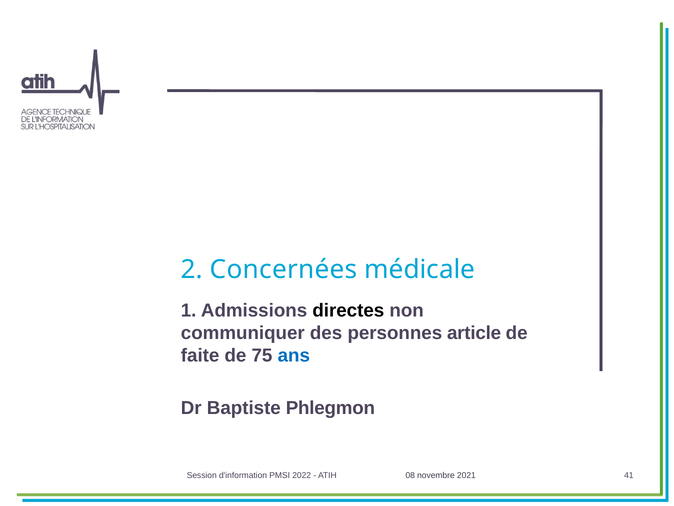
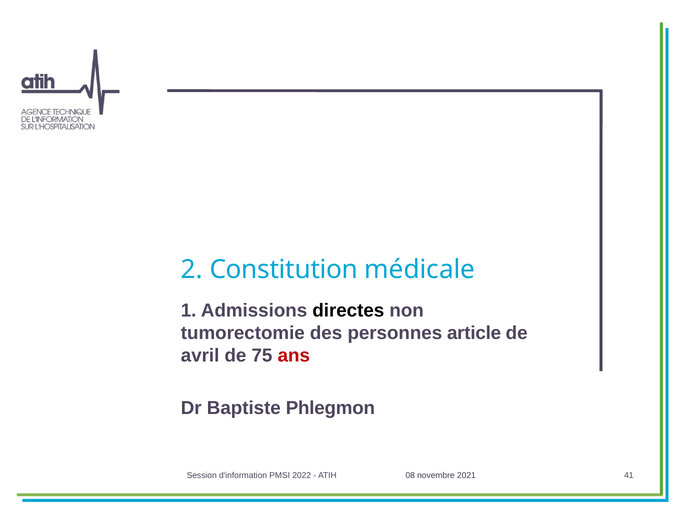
Concernées: Concernées -> Constitution (284, 269)
communiquer: communiquer -> tumorectomie (243, 333)
faite: faite -> avril (200, 355)
ans colour: blue -> red (294, 355)
